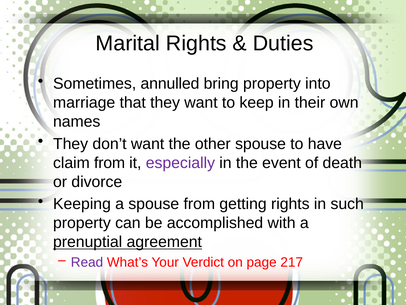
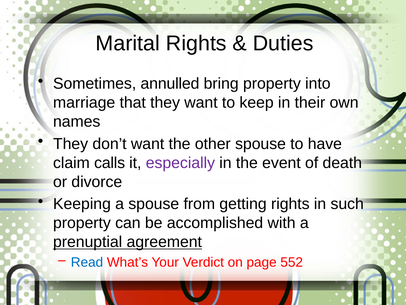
claim from: from -> calls (110, 163)
Read colour: purple -> blue (87, 262)
217: 217 -> 552 (292, 262)
